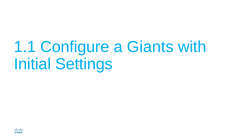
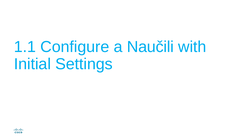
Giants: Giants -> Naučili (150, 47)
